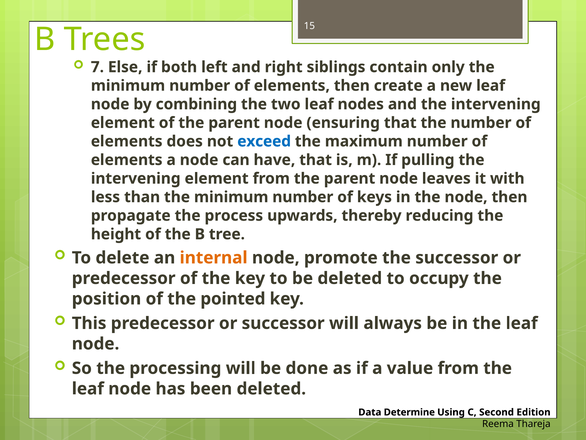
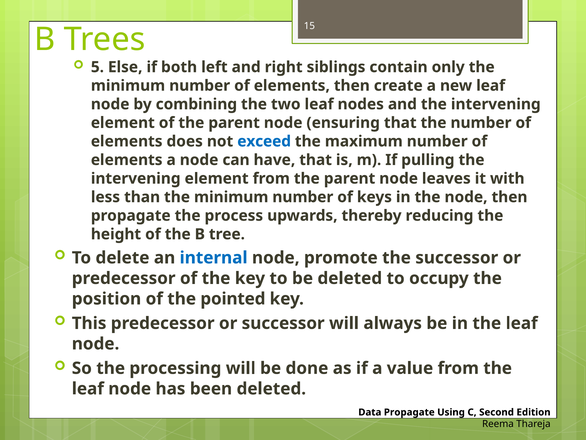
7: 7 -> 5 (97, 67)
internal colour: orange -> blue (214, 257)
Data Determine: Determine -> Propagate (409, 412)
